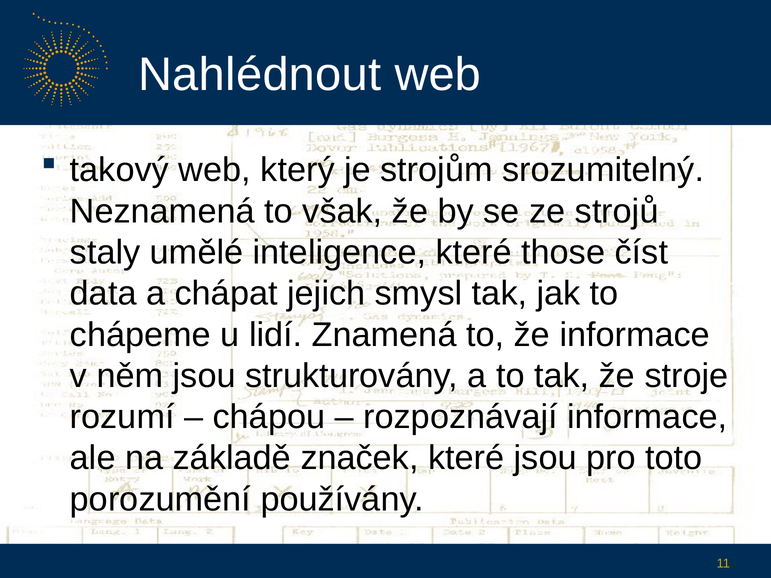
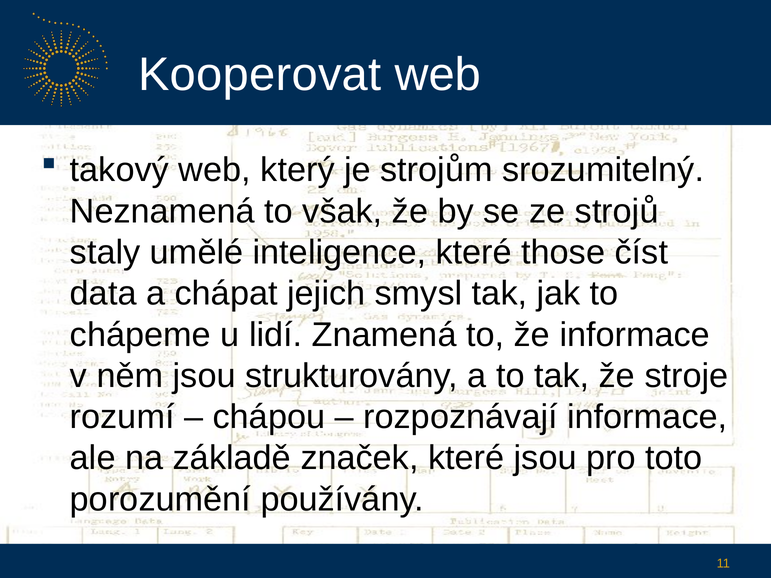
Nahlédnout: Nahlédnout -> Kooperovat (260, 75)
